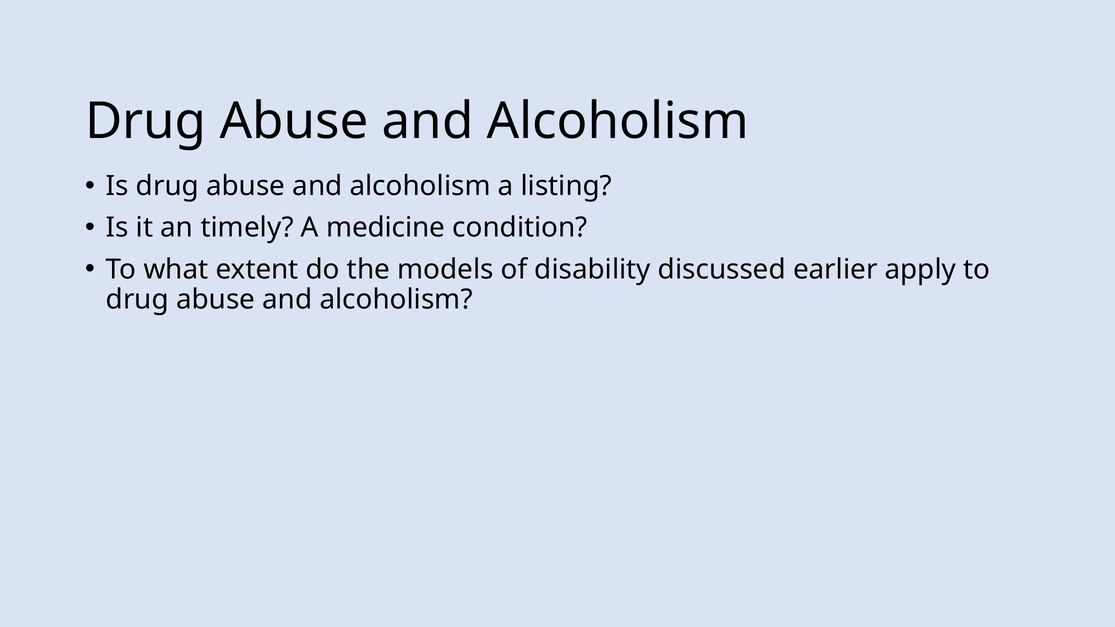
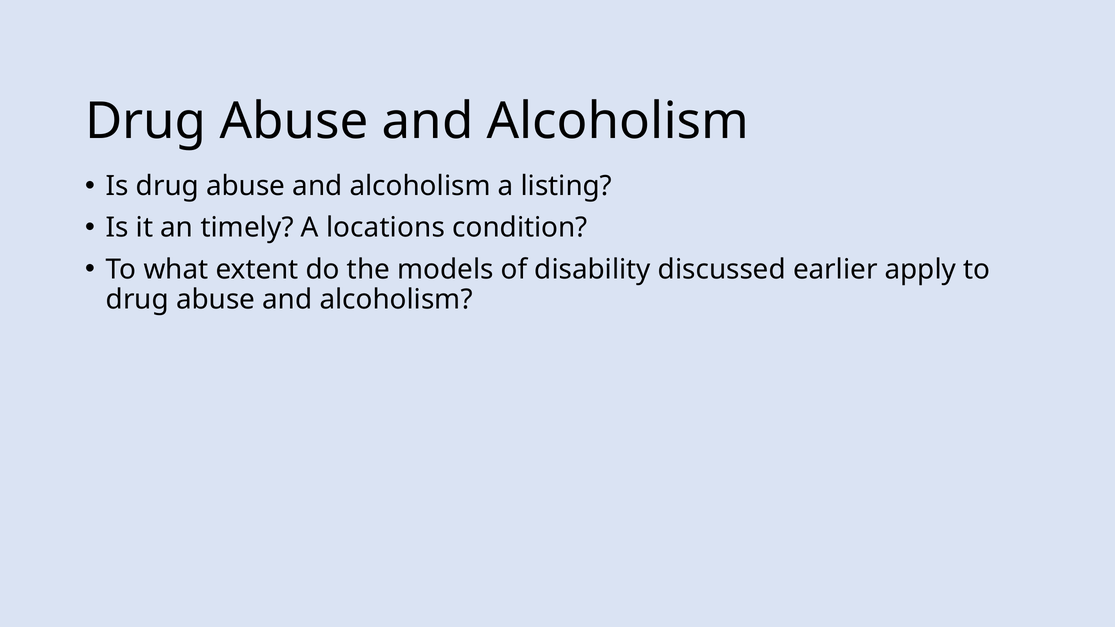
medicine: medicine -> locations (385, 228)
